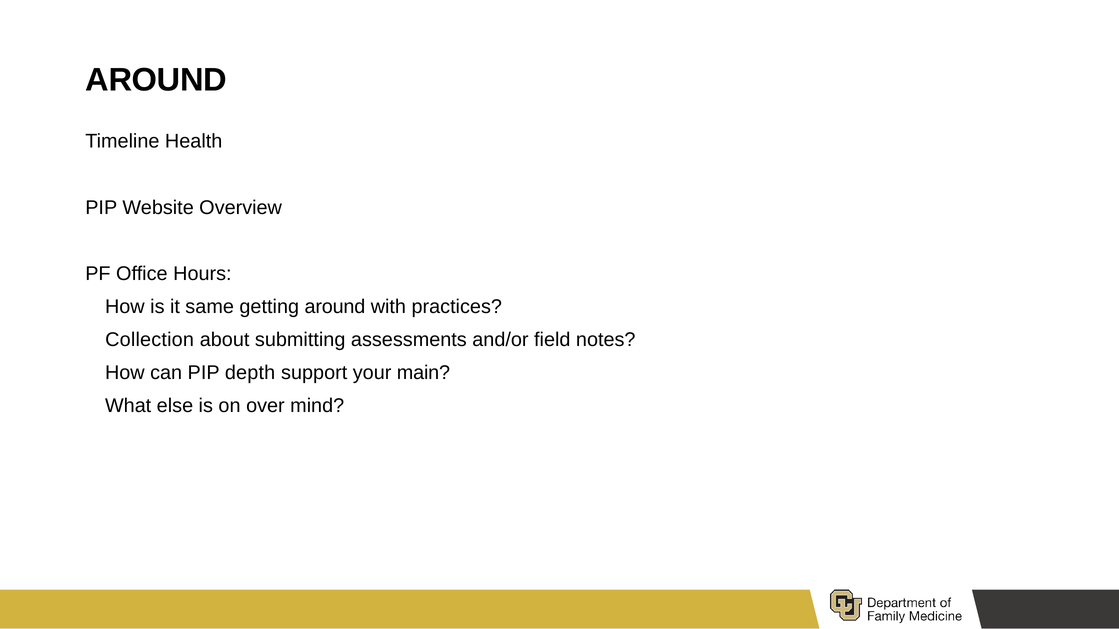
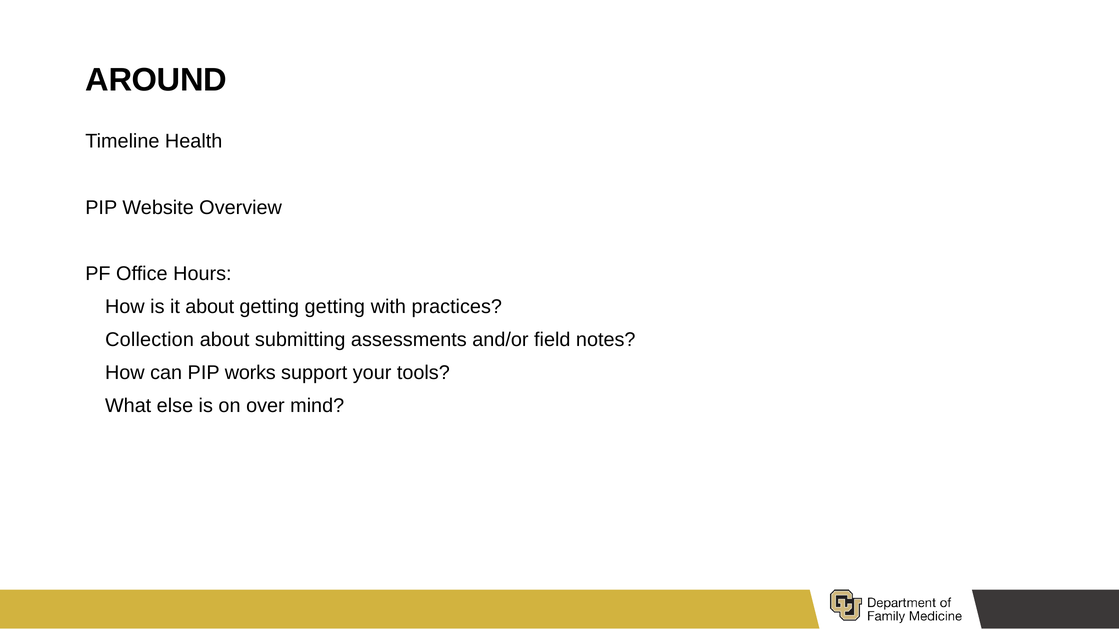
it same: same -> about (210, 307)
getting around: around -> getting (335, 307)
depth: depth -> works (250, 373)
main: main -> tools (423, 373)
